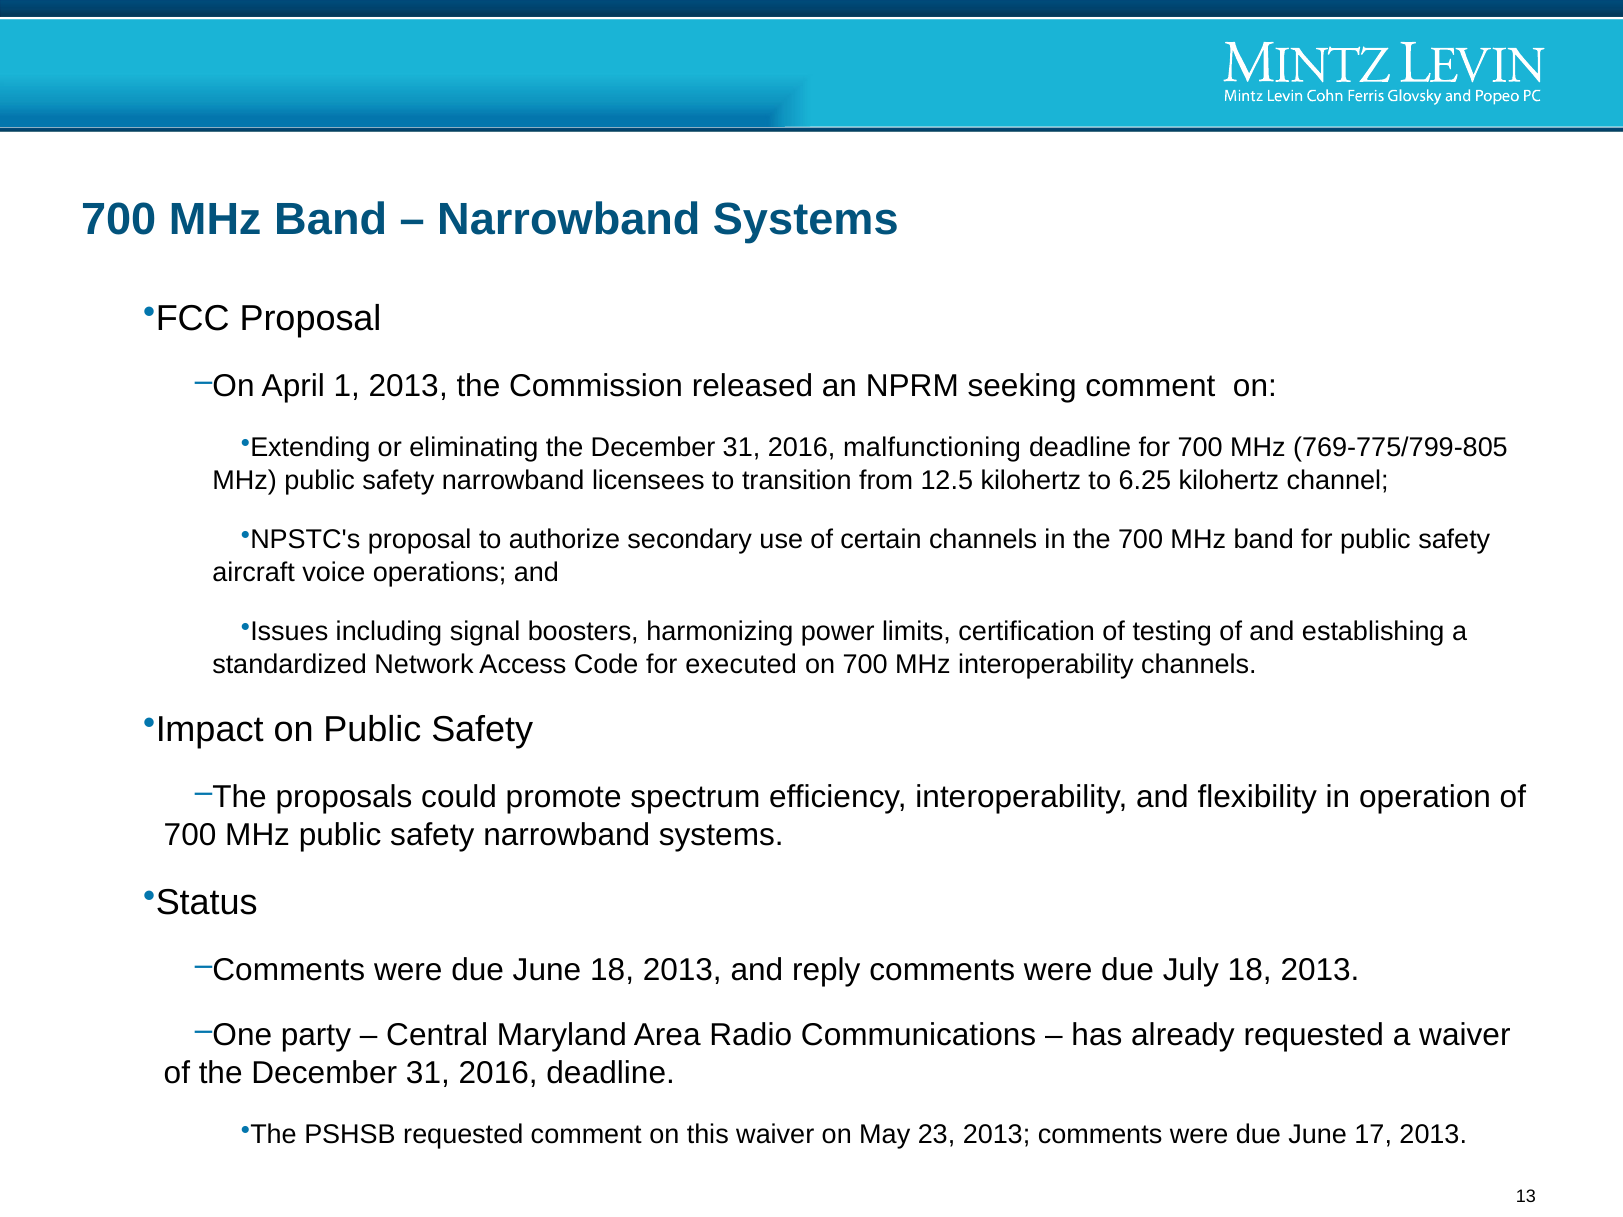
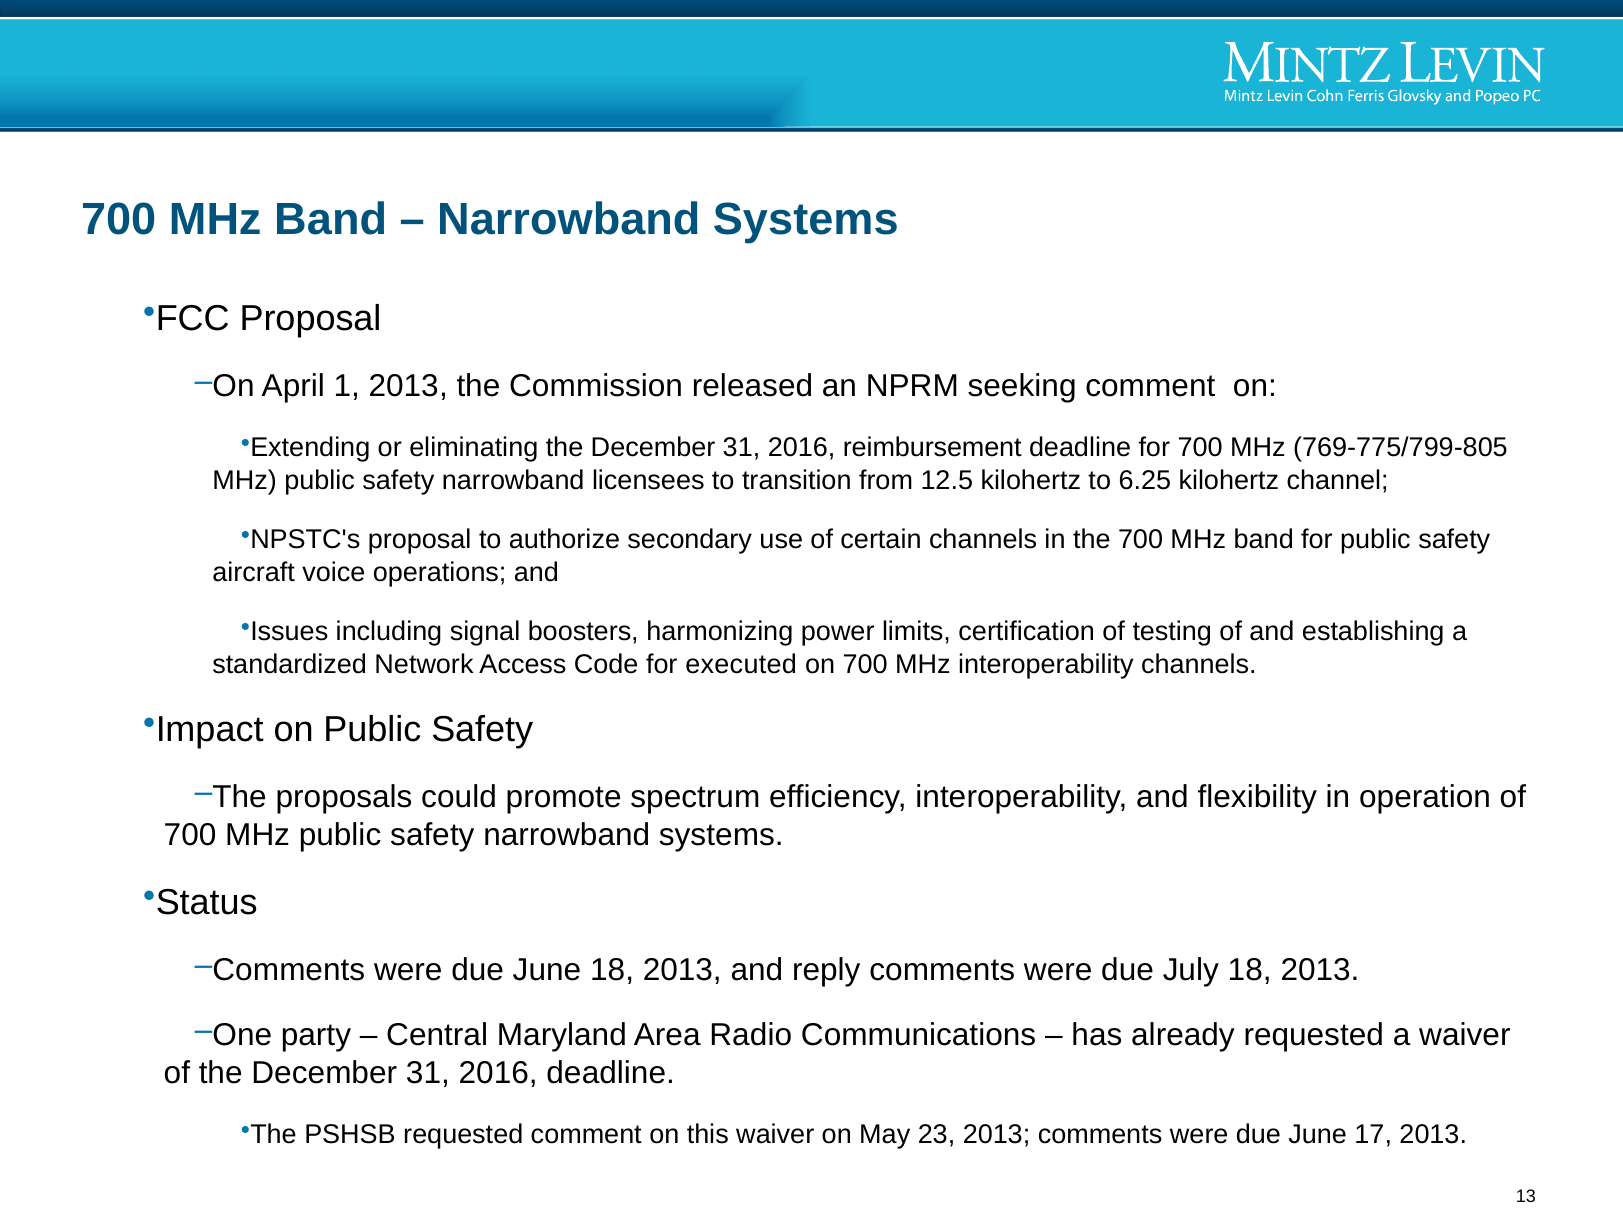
malfunctioning: malfunctioning -> reimbursement (932, 448)
